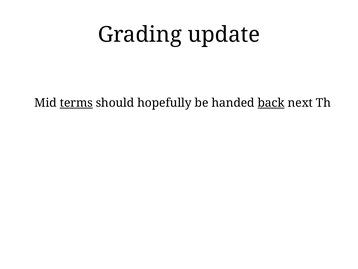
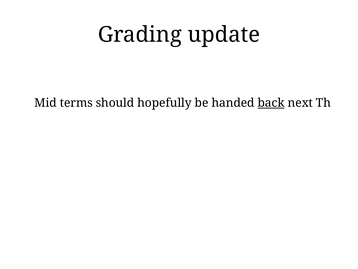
terms underline: present -> none (76, 103)
